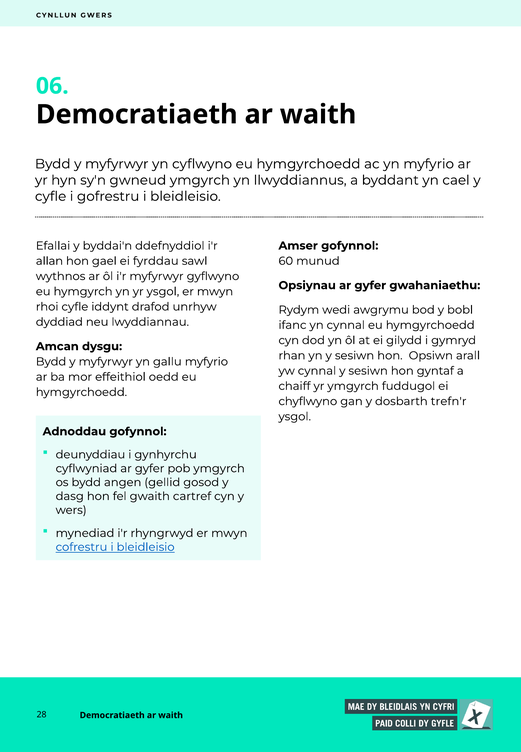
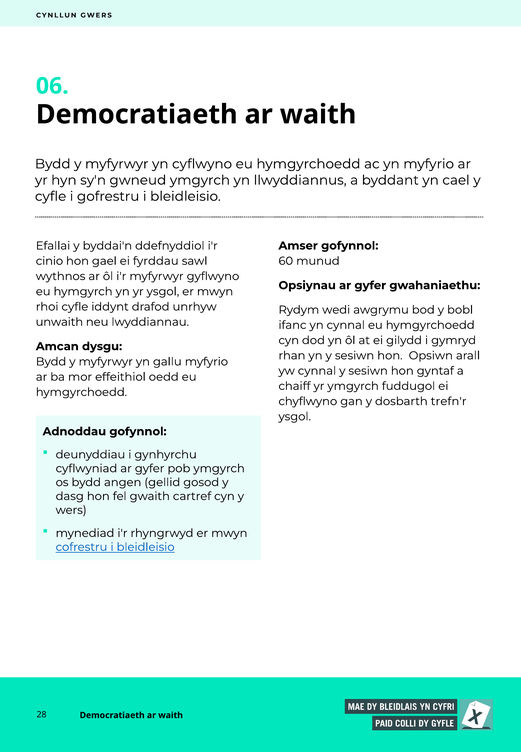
allan: allan -> cinio (49, 261)
dyddiad: dyddiad -> unwaith (59, 322)
